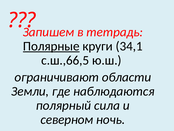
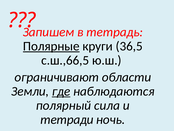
34,1: 34,1 -> 36,5 (129, 46)
где underline: none -> present (61, 91)
северном: северном -> тетради (67, 119)
